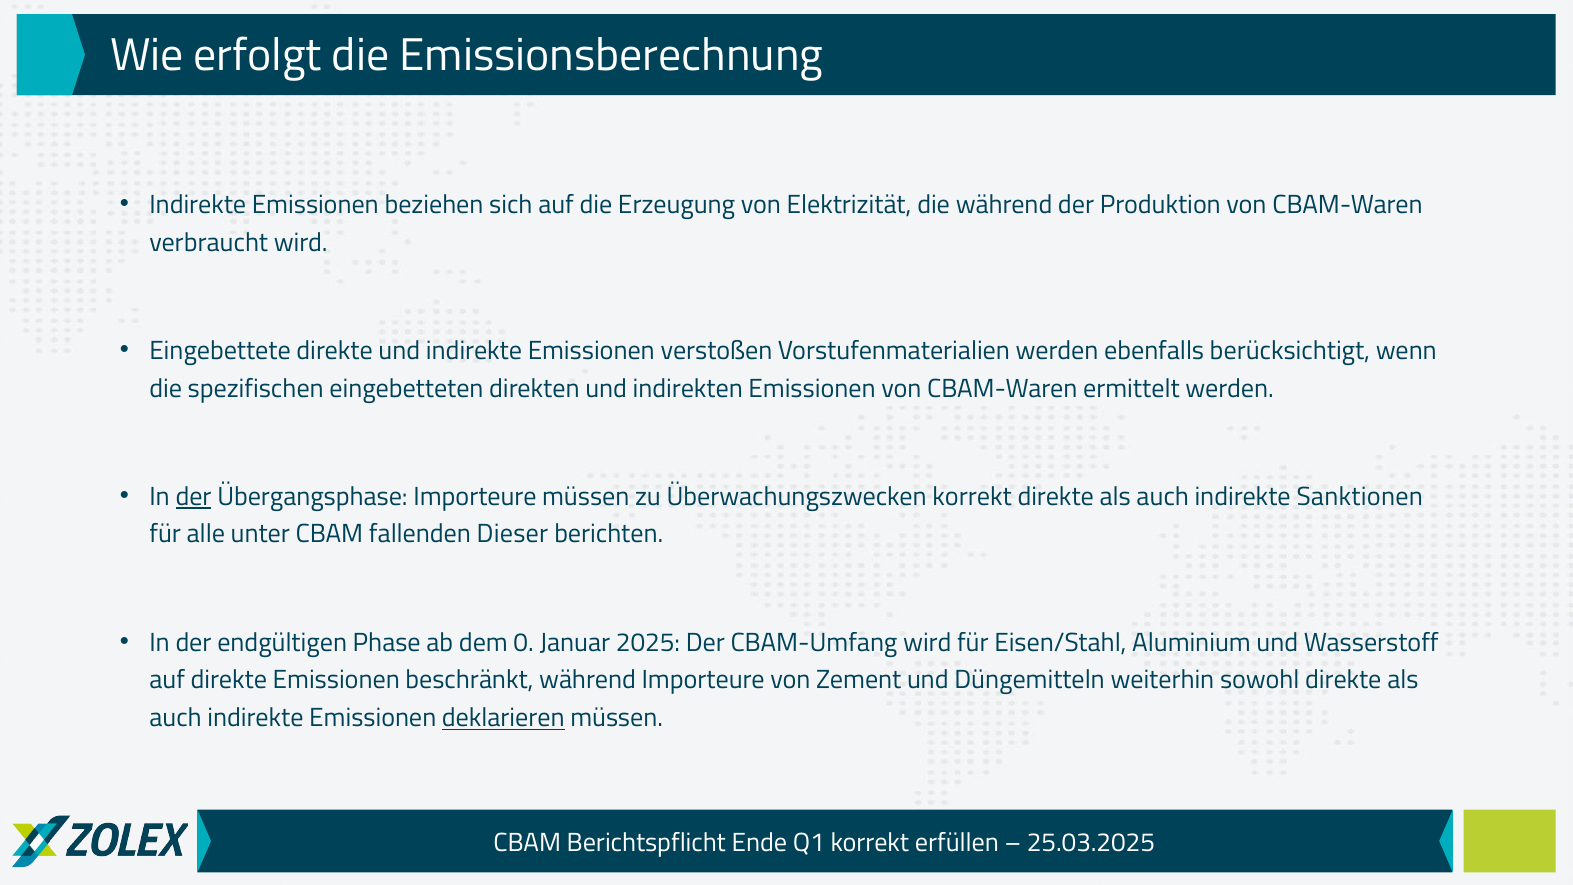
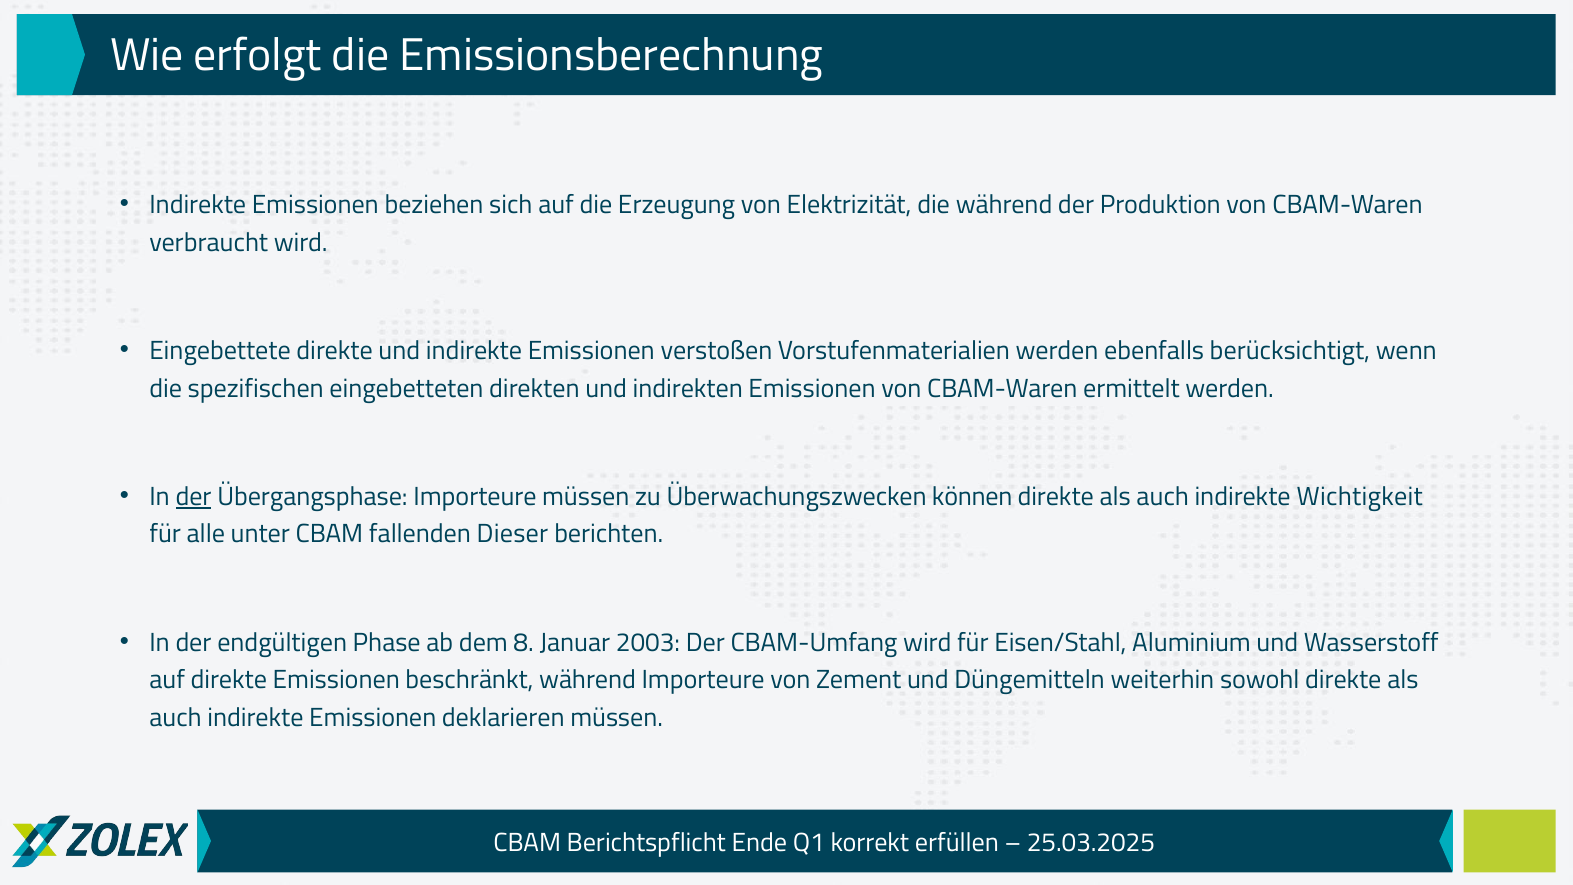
Überwachungszwecken korrekt: korrekt -> können (972, 497)
Sanktionen: Sanktionen -> Wichtigkeit (1360, 497)
0: 0 -> 8 (524, 642)
2025: 2025 -> 2003 (648, 642)
deklarieren underline: present -> none (503, 718)
